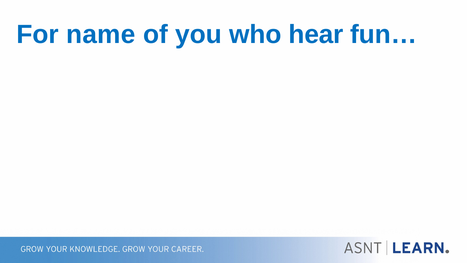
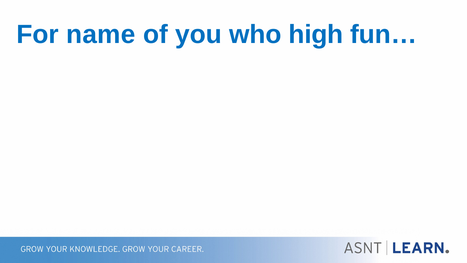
hear: hear -> high (316, 35)
